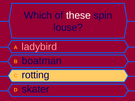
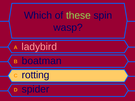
these colour: white -> light green (78, 15)
louse: louse -> wasp (68, 28)
skater: skater -> spider (36, 89)
